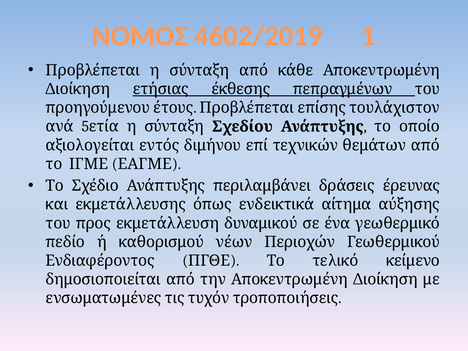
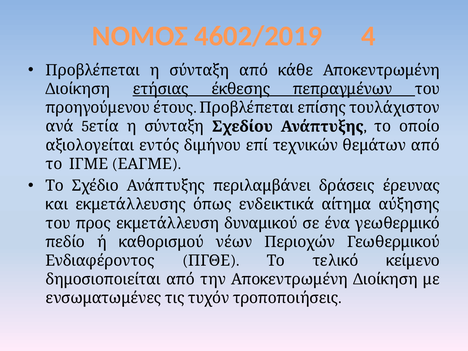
1: 1 -> 4 (368, 36)
